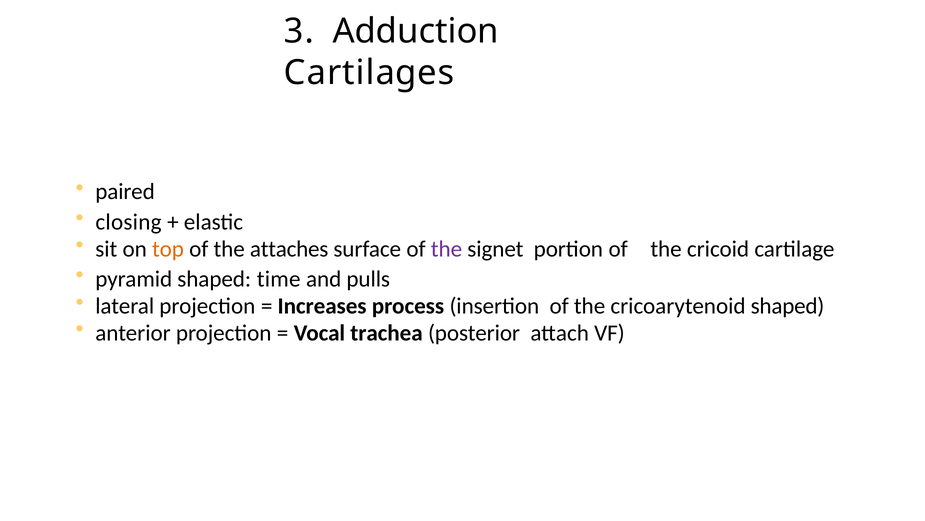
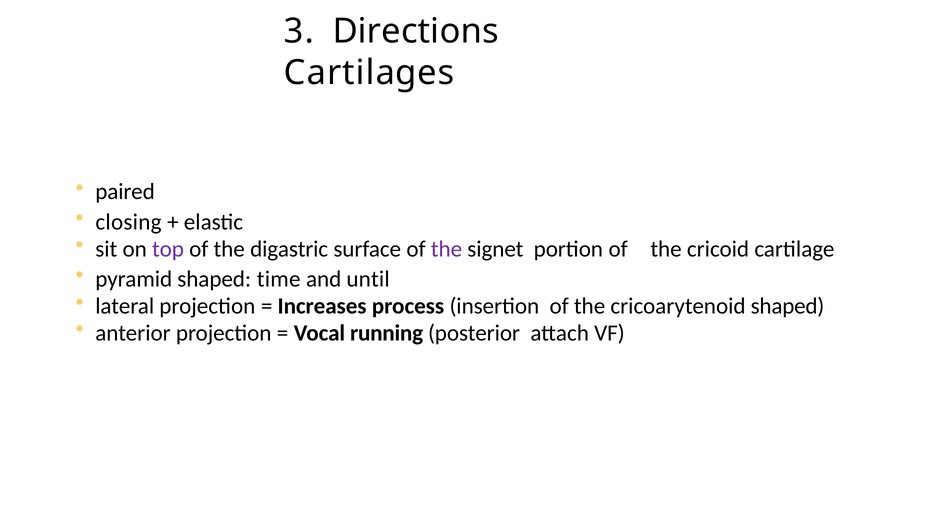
Adduction: Adduction -> Directions (416, 31)
top colour: orange -> purple (168, 249)
attaches: attaches -> digastric (289, 249)
pulls: pulls -> until (368, 279)
trachea: trachea -> running (387, 333)
